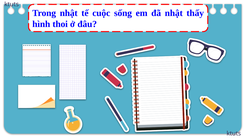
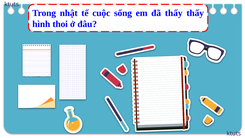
đã nhật: nhật -> thấy (174, 13)
